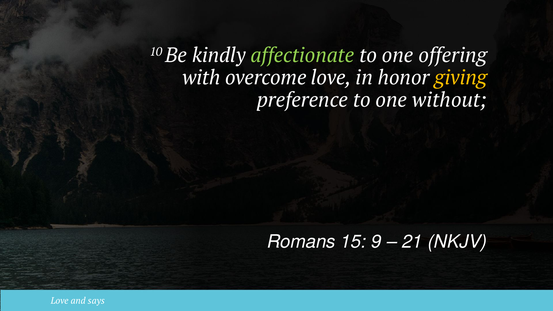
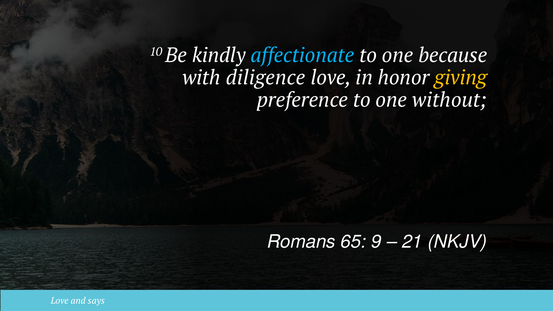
affectionate colour: light green -> light blue (302, 55)
offering: offering -> because (453, 55)
overcome: overcome -> diligence (266, 78)
15: 15 -> 65 (353, 242)
